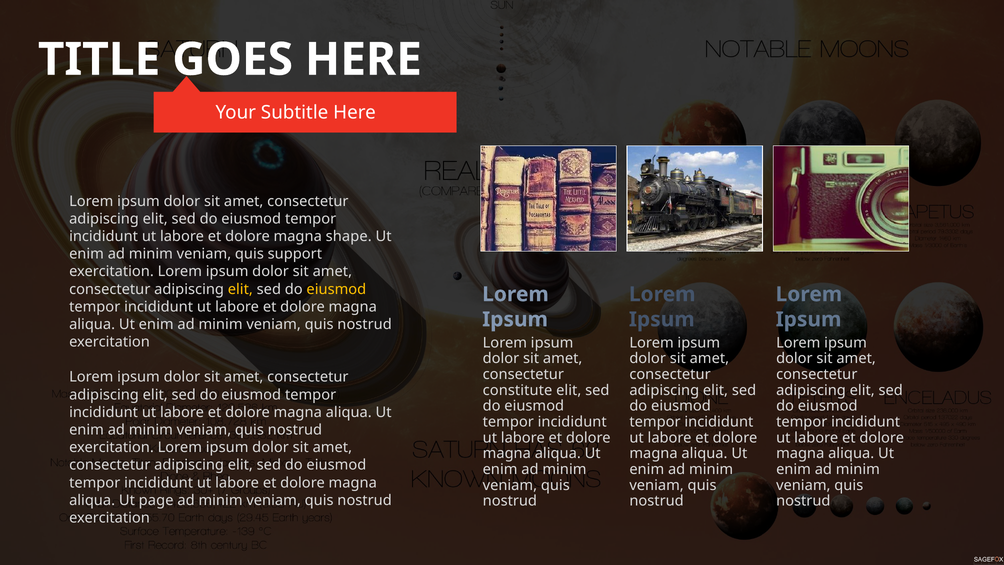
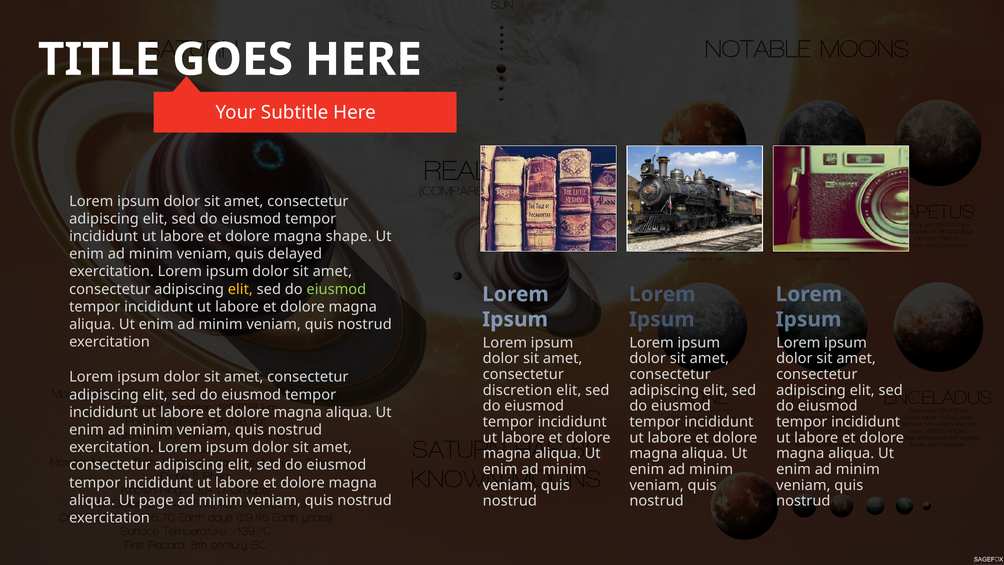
support: support -> delayed (295, 254)
eiusmod colour: yellow -> light green (336, 289)
constitute: constitute -> discretion (518, 390)
